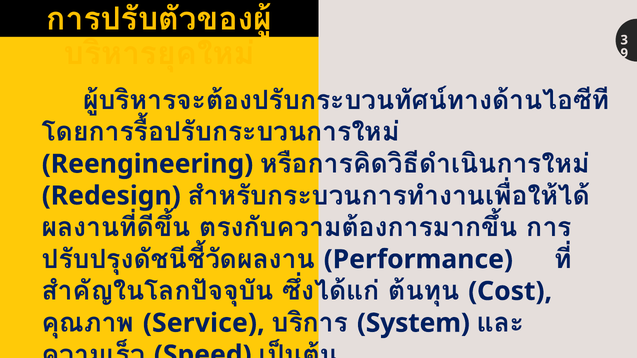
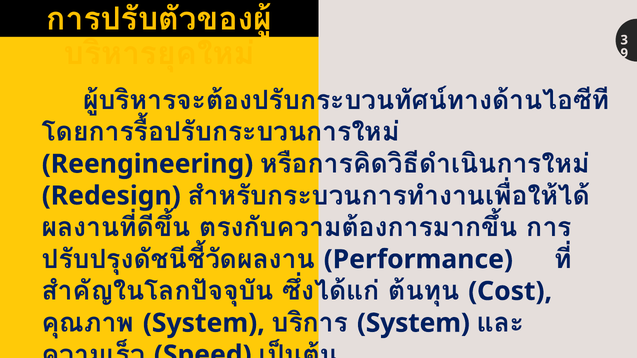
Service: Service -> System (204, 323)
